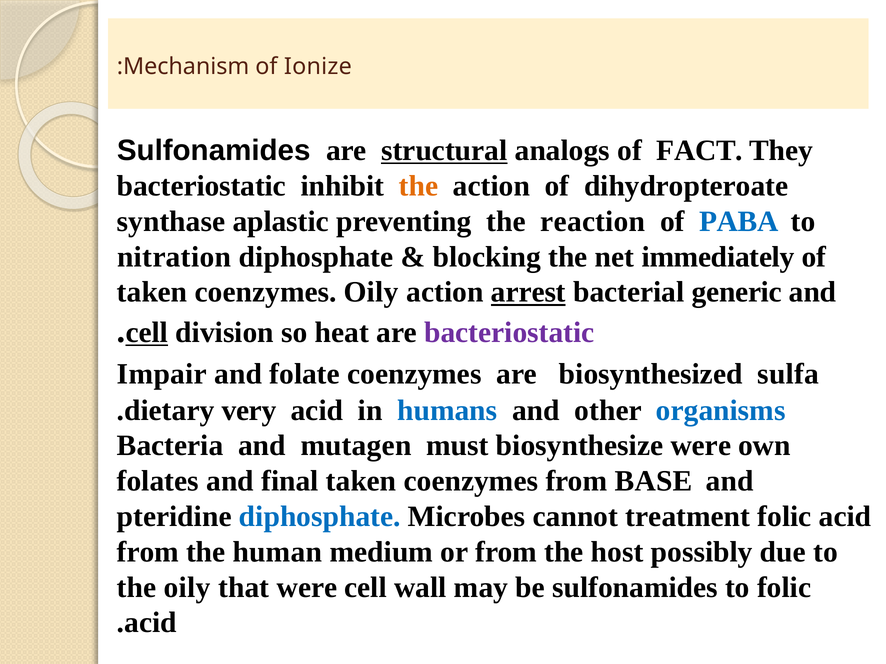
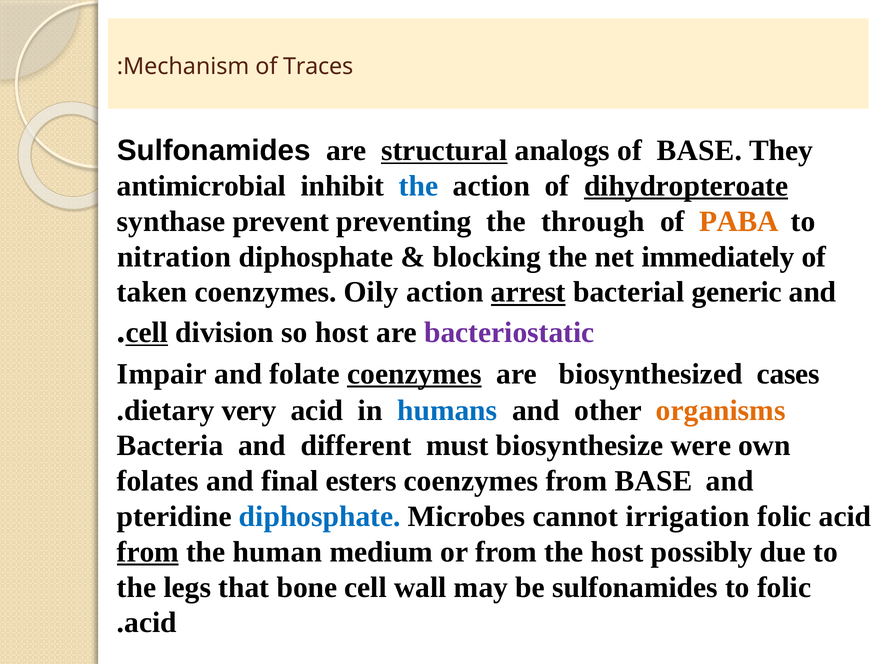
Ionize: Ionize -> Traces (318, 67)
of FACT: FACT -> BASE (699, 151)
bacteriostatic: bacteriostatic -> antimicrobial (201, 186)
the colour: orange -> blue (419, 186)
dihydropteroate underline: none -> present (686, 186)
aplastic: aplastic -> prevent (281, 222)
reaction: reaction -> through (593, 222)
PABA colour: blue -> orange (739, 222)
so heat: heat -> host (342, 333)
coenzymes underline: none -> present (414, 374)
sulfa: sulfa -> cases (788, 374)
organisms colour: blue -> orange (721, 411)
mutagen: mutagen -> different (356, 446)
final taken: taken -> esters (361, 481)
treatment: treatment -> irrigation (688, 517)
from underline: none -> present (148, 552)
the oily: oily -> legs (187, 588)
that were: were -> bone (307, 588)
